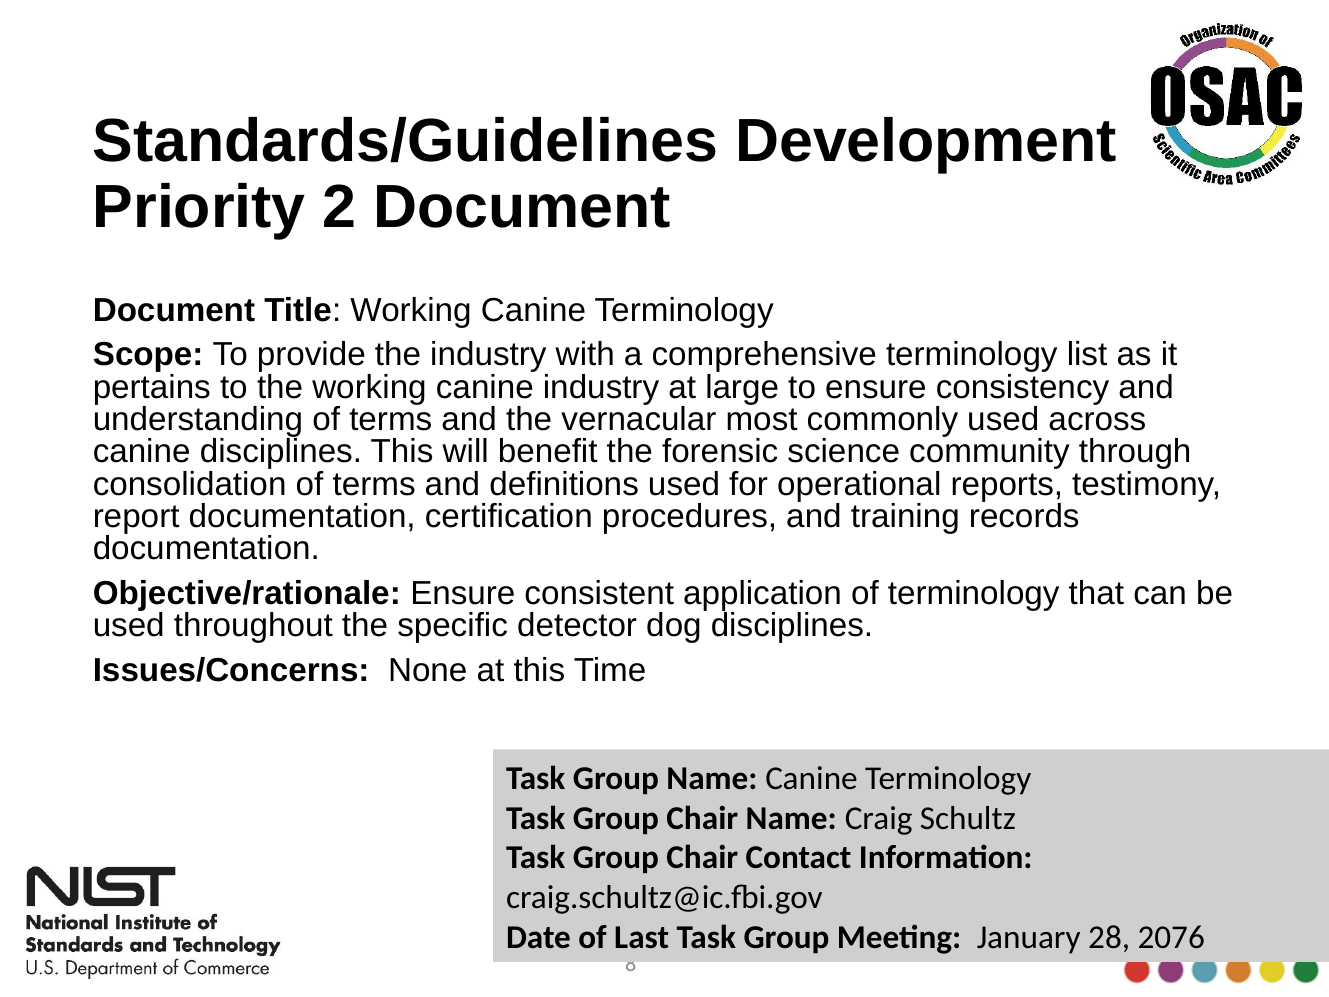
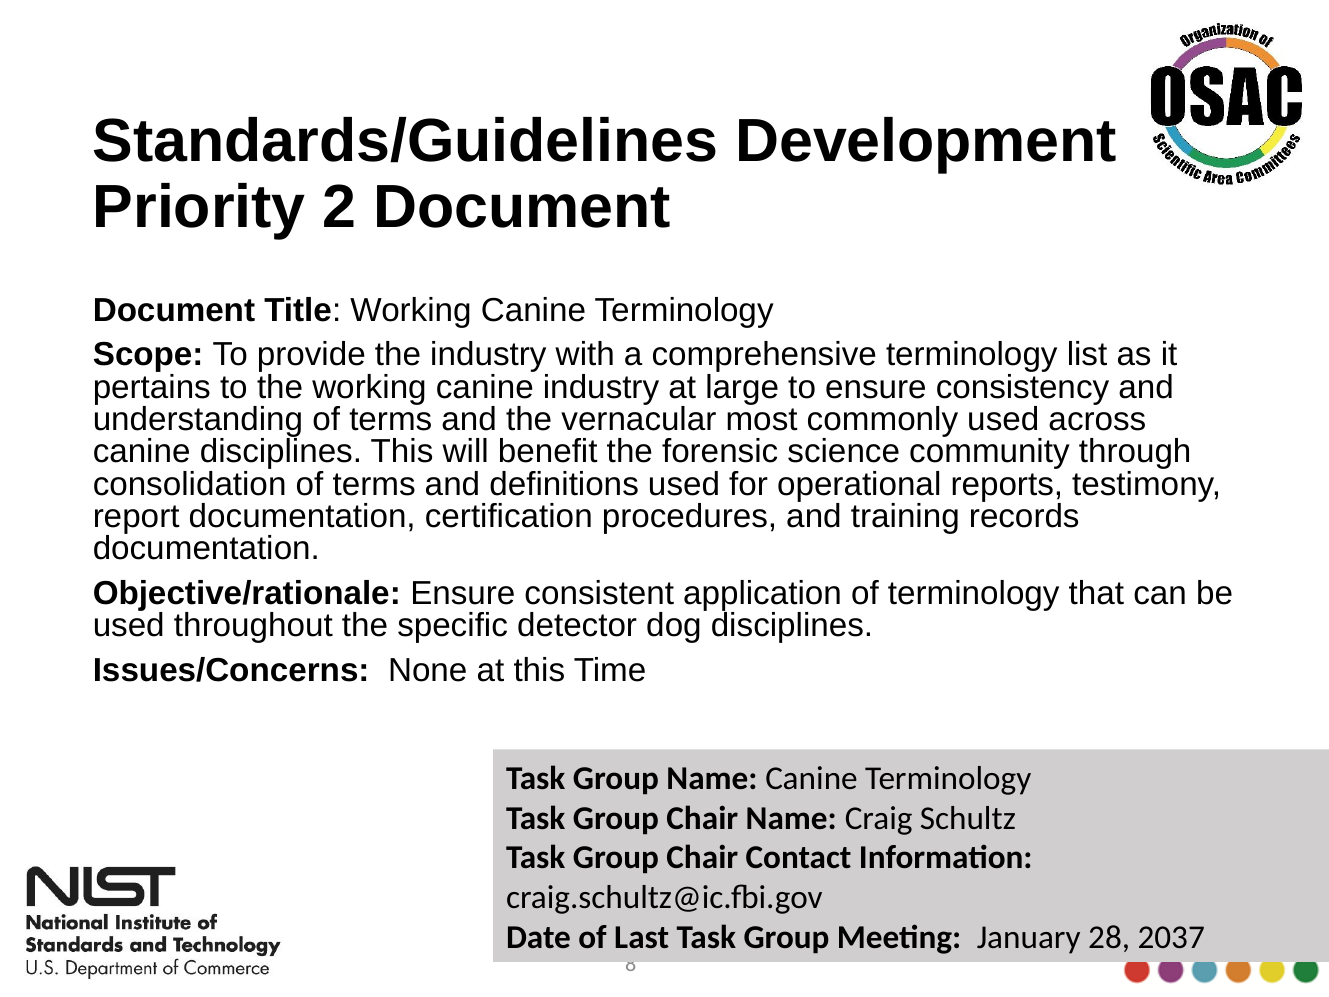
2076: 2076 -> 2037 (1171, 937)
